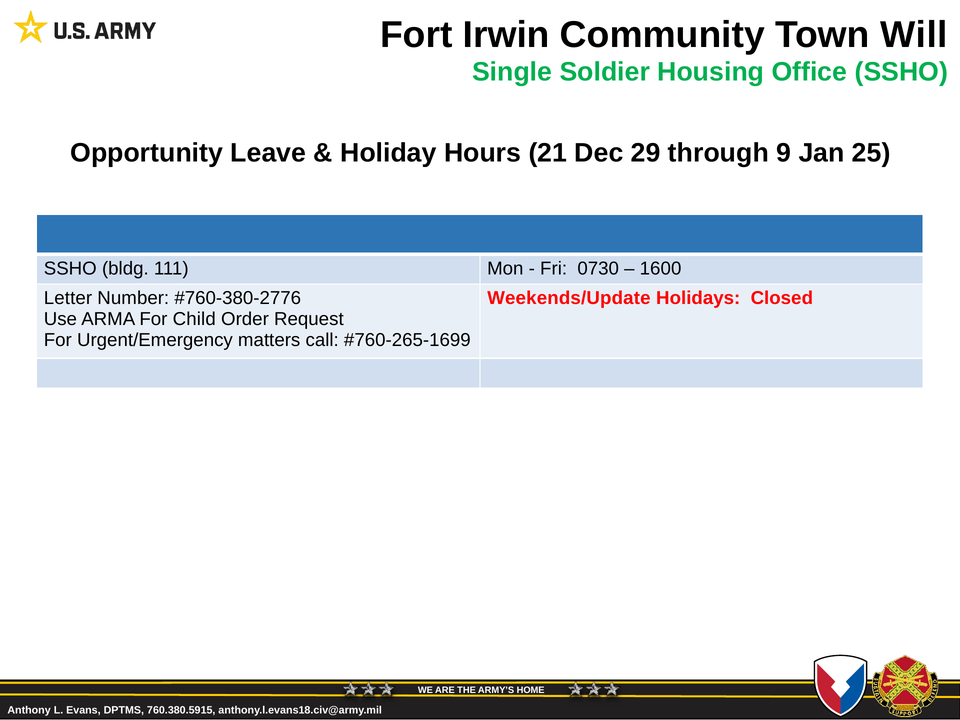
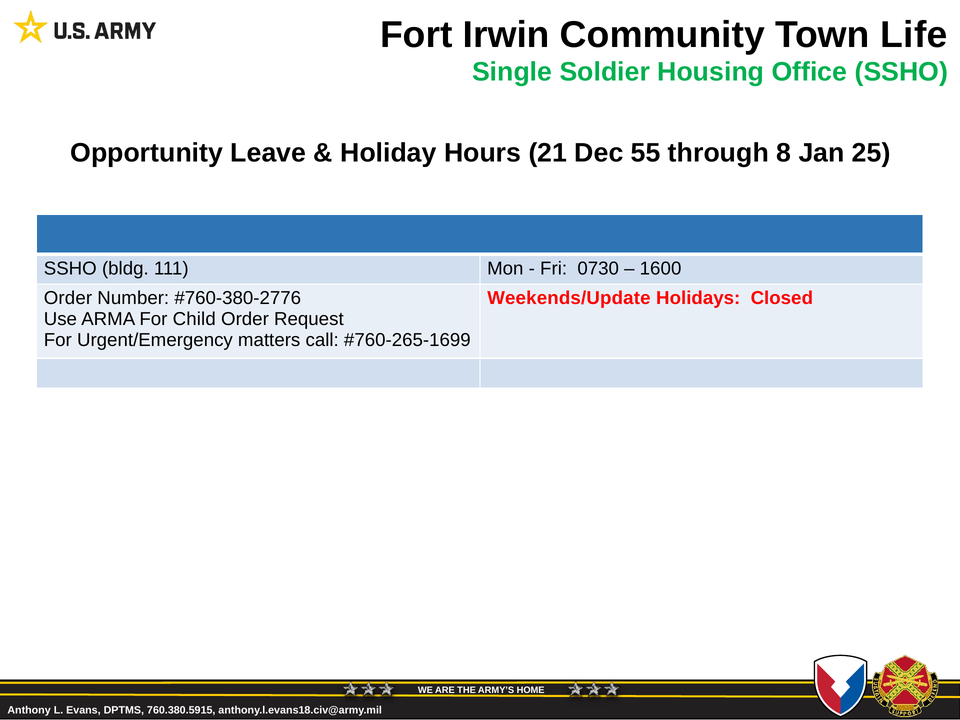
Will: Will -> Life (914, 35)
29: 29 -> 55 (646, 153)
9: 9 -> 8 (784, 153)
Letter: Letter -> Order (68, 298)
